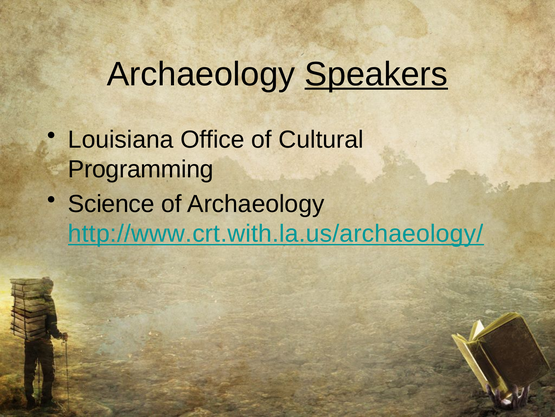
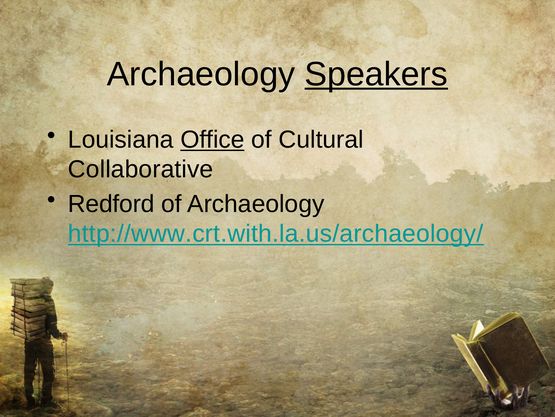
Office underline: none -> present (212, 140)
Programming: Programming -> Collaborative (141, 169)
Science: Science -> Redford (111, 204)
